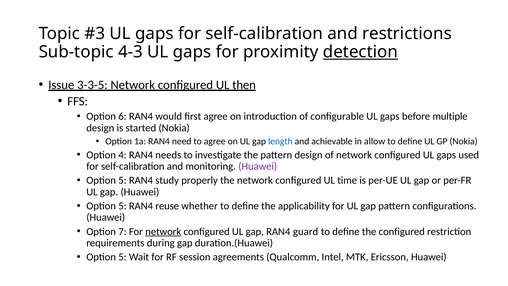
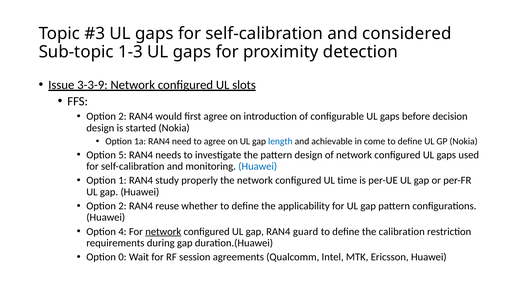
restrictions: restrictions -> considered (407, 34)
4-3: 4-3 -> 1-3 (130, 52)
detection underline: present -> none (360, 52)
3-3-5: 3-3-5 -> 3-3-9 (92, 85)
then: then -> slots (244, 85)
6: 6 -> 2 (122, 116)
multiple: multiple -> decision (450, 116)
allow: allow -> come (375, 141)
4: 4 -> 5 (122, 155)
Huawei colour: purple -> blue (258, 166)
5: 5 -> 1 (122, 180)
5: 5 -> 2 (122, 206)
7: 7 -> 4 (122, 231)
the configured: configured -> calibration (402, 231)
5: 5 -> 0 (122, 257)
